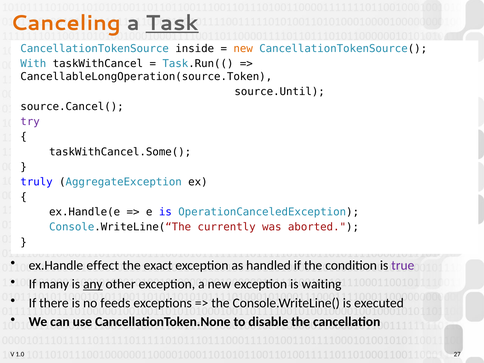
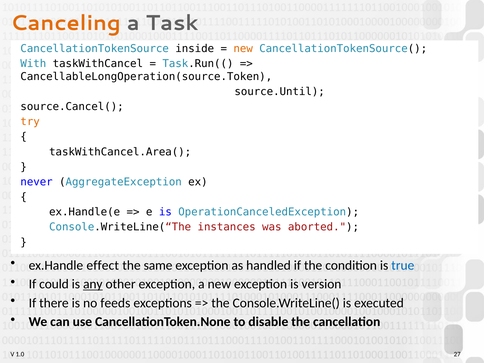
Task underline: present -> none (172, 23)
try colour: purple -> orange (30, 122)
taskWithCancel.Some(: taskWithCancel.Some( -> taskWithCancel.Area( (120, 152)
truly: truly -> never (37, 182)
currently: currently -> instances (227, 227)
exact: exact -> same (158, 265)
true colour: purple -> blue (403, 265)
many: many -> could (54, 284)
waiting: waiting -> version (321, 284)
